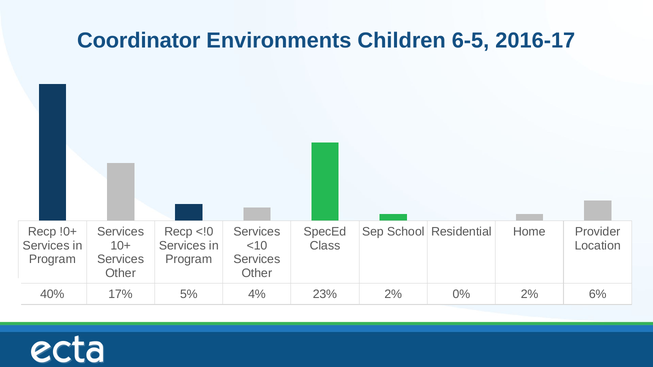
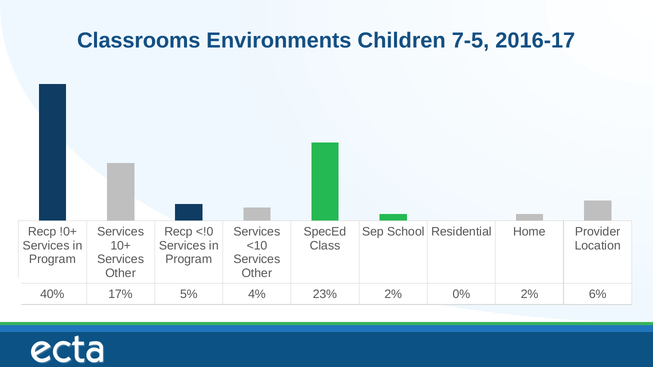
Coordinator: Coordinator -> Classrooms (139, 41)
6-5: 6-5 -> 7-5 (471, 41)
